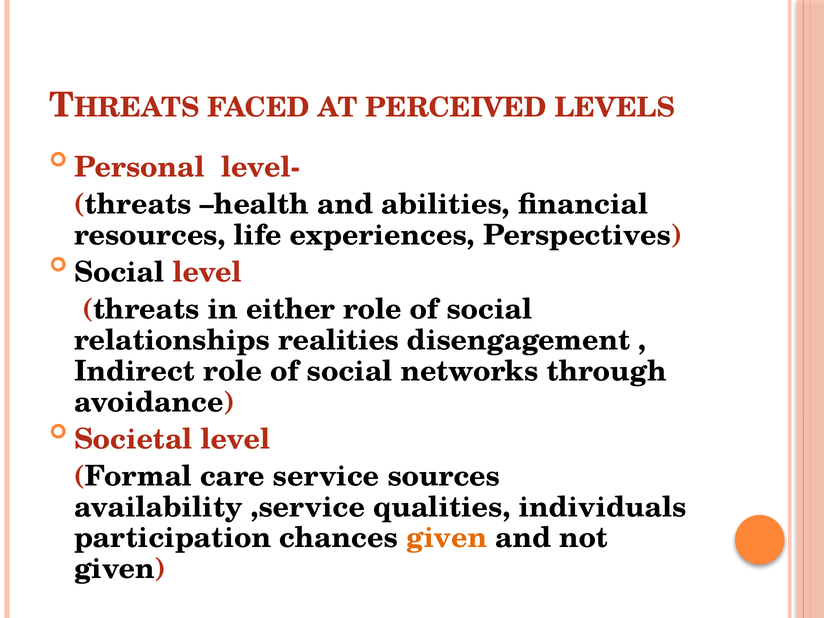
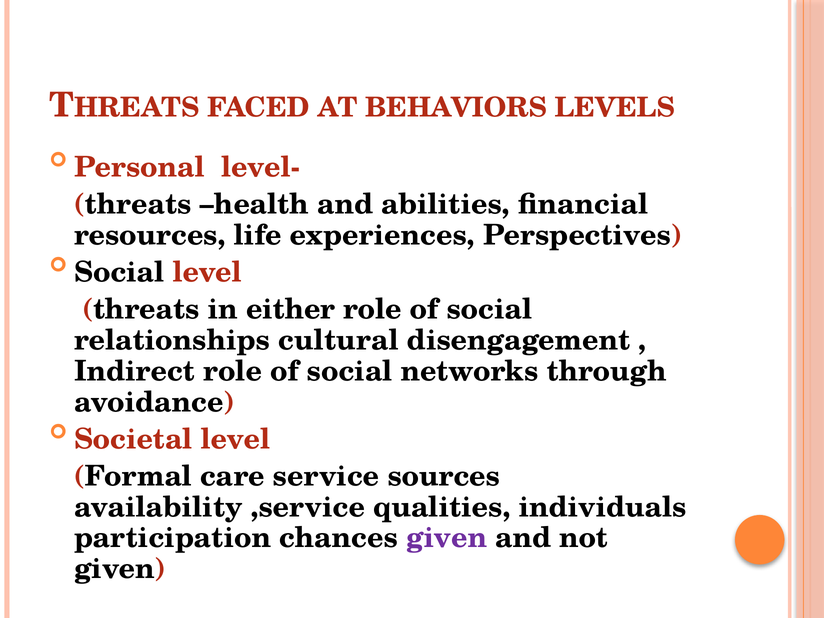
PERCEIVED: PERCEIVED -> BEHAVIORS (456, 108)
realities: realities -> cultural (339, 340)
given colour: orange -> purple (447, 538)
